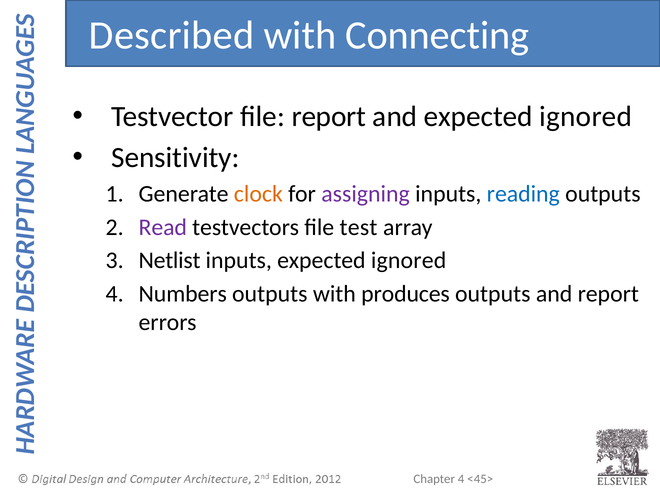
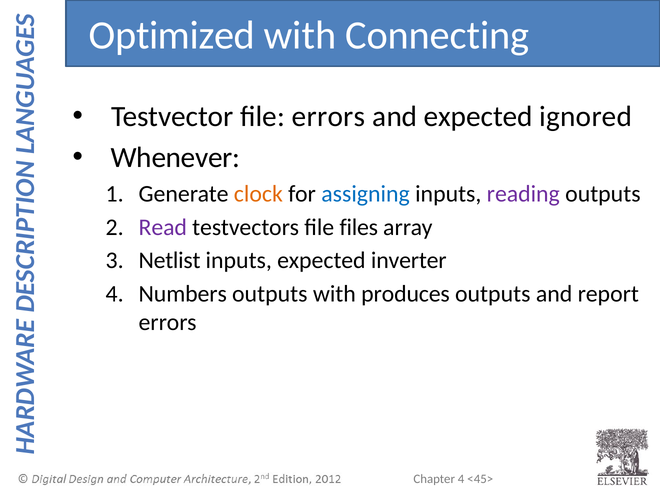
Described: Described -> Optimized (172, 35)
file report: report -> errors (329, 116)
Sensitivity: Sensitivity -> Whenever (175, 158)
assigning colour: purple -> blue (366, 194)
reading colour: blue -> purple (523, 194)
test: test -> files (359, 227)
inputs expected ignored: ignored -> inverter (409, 260)
